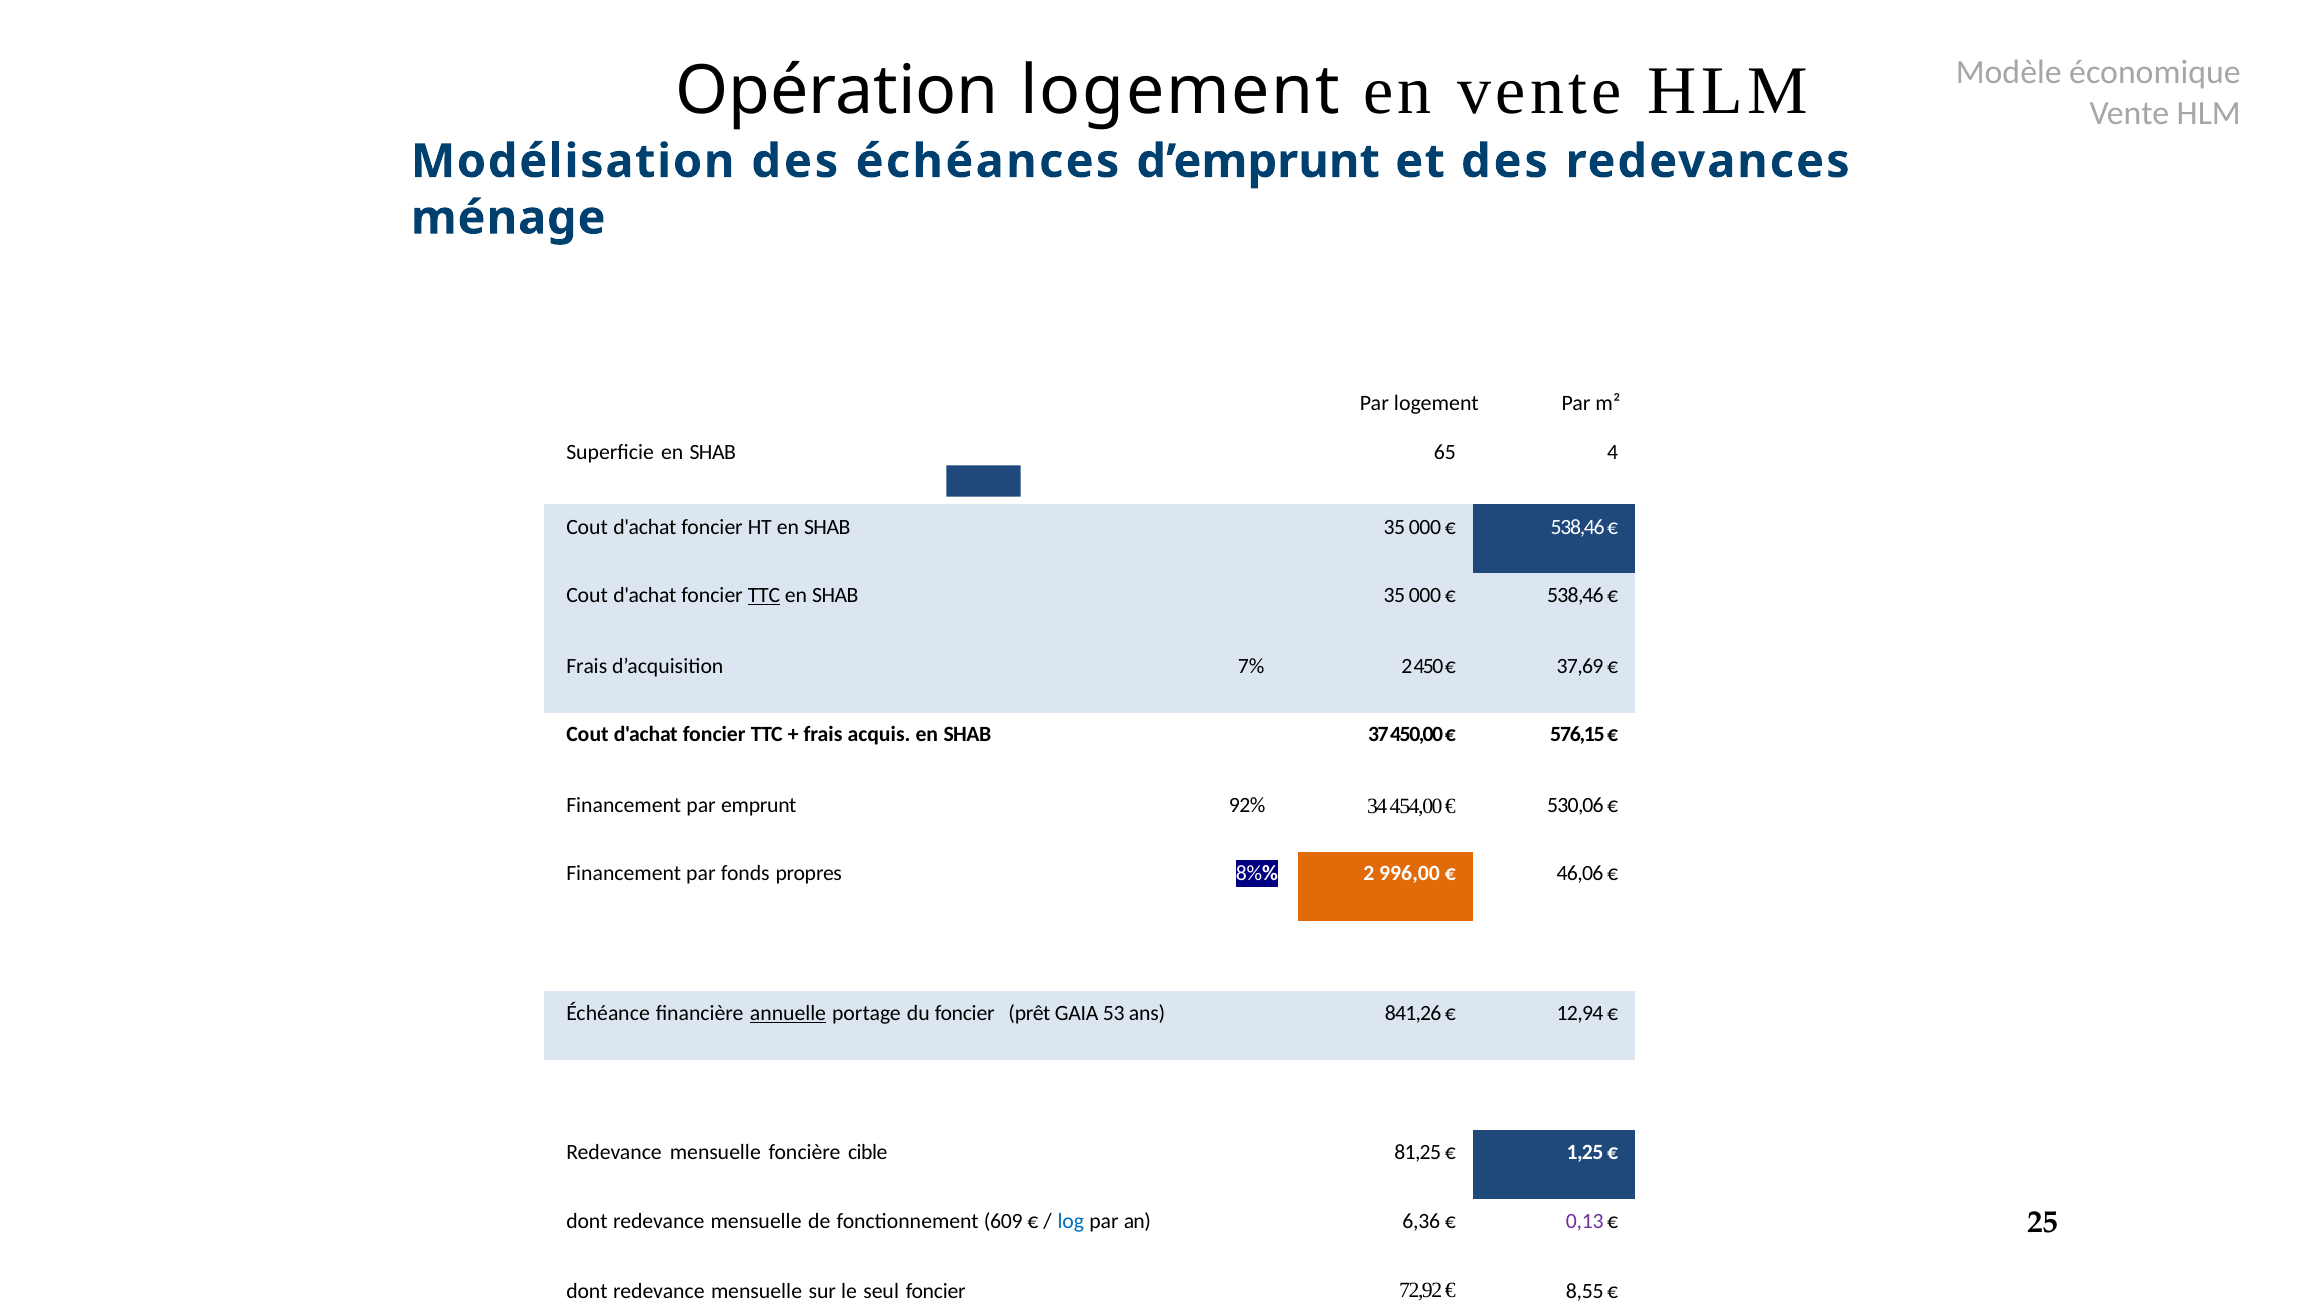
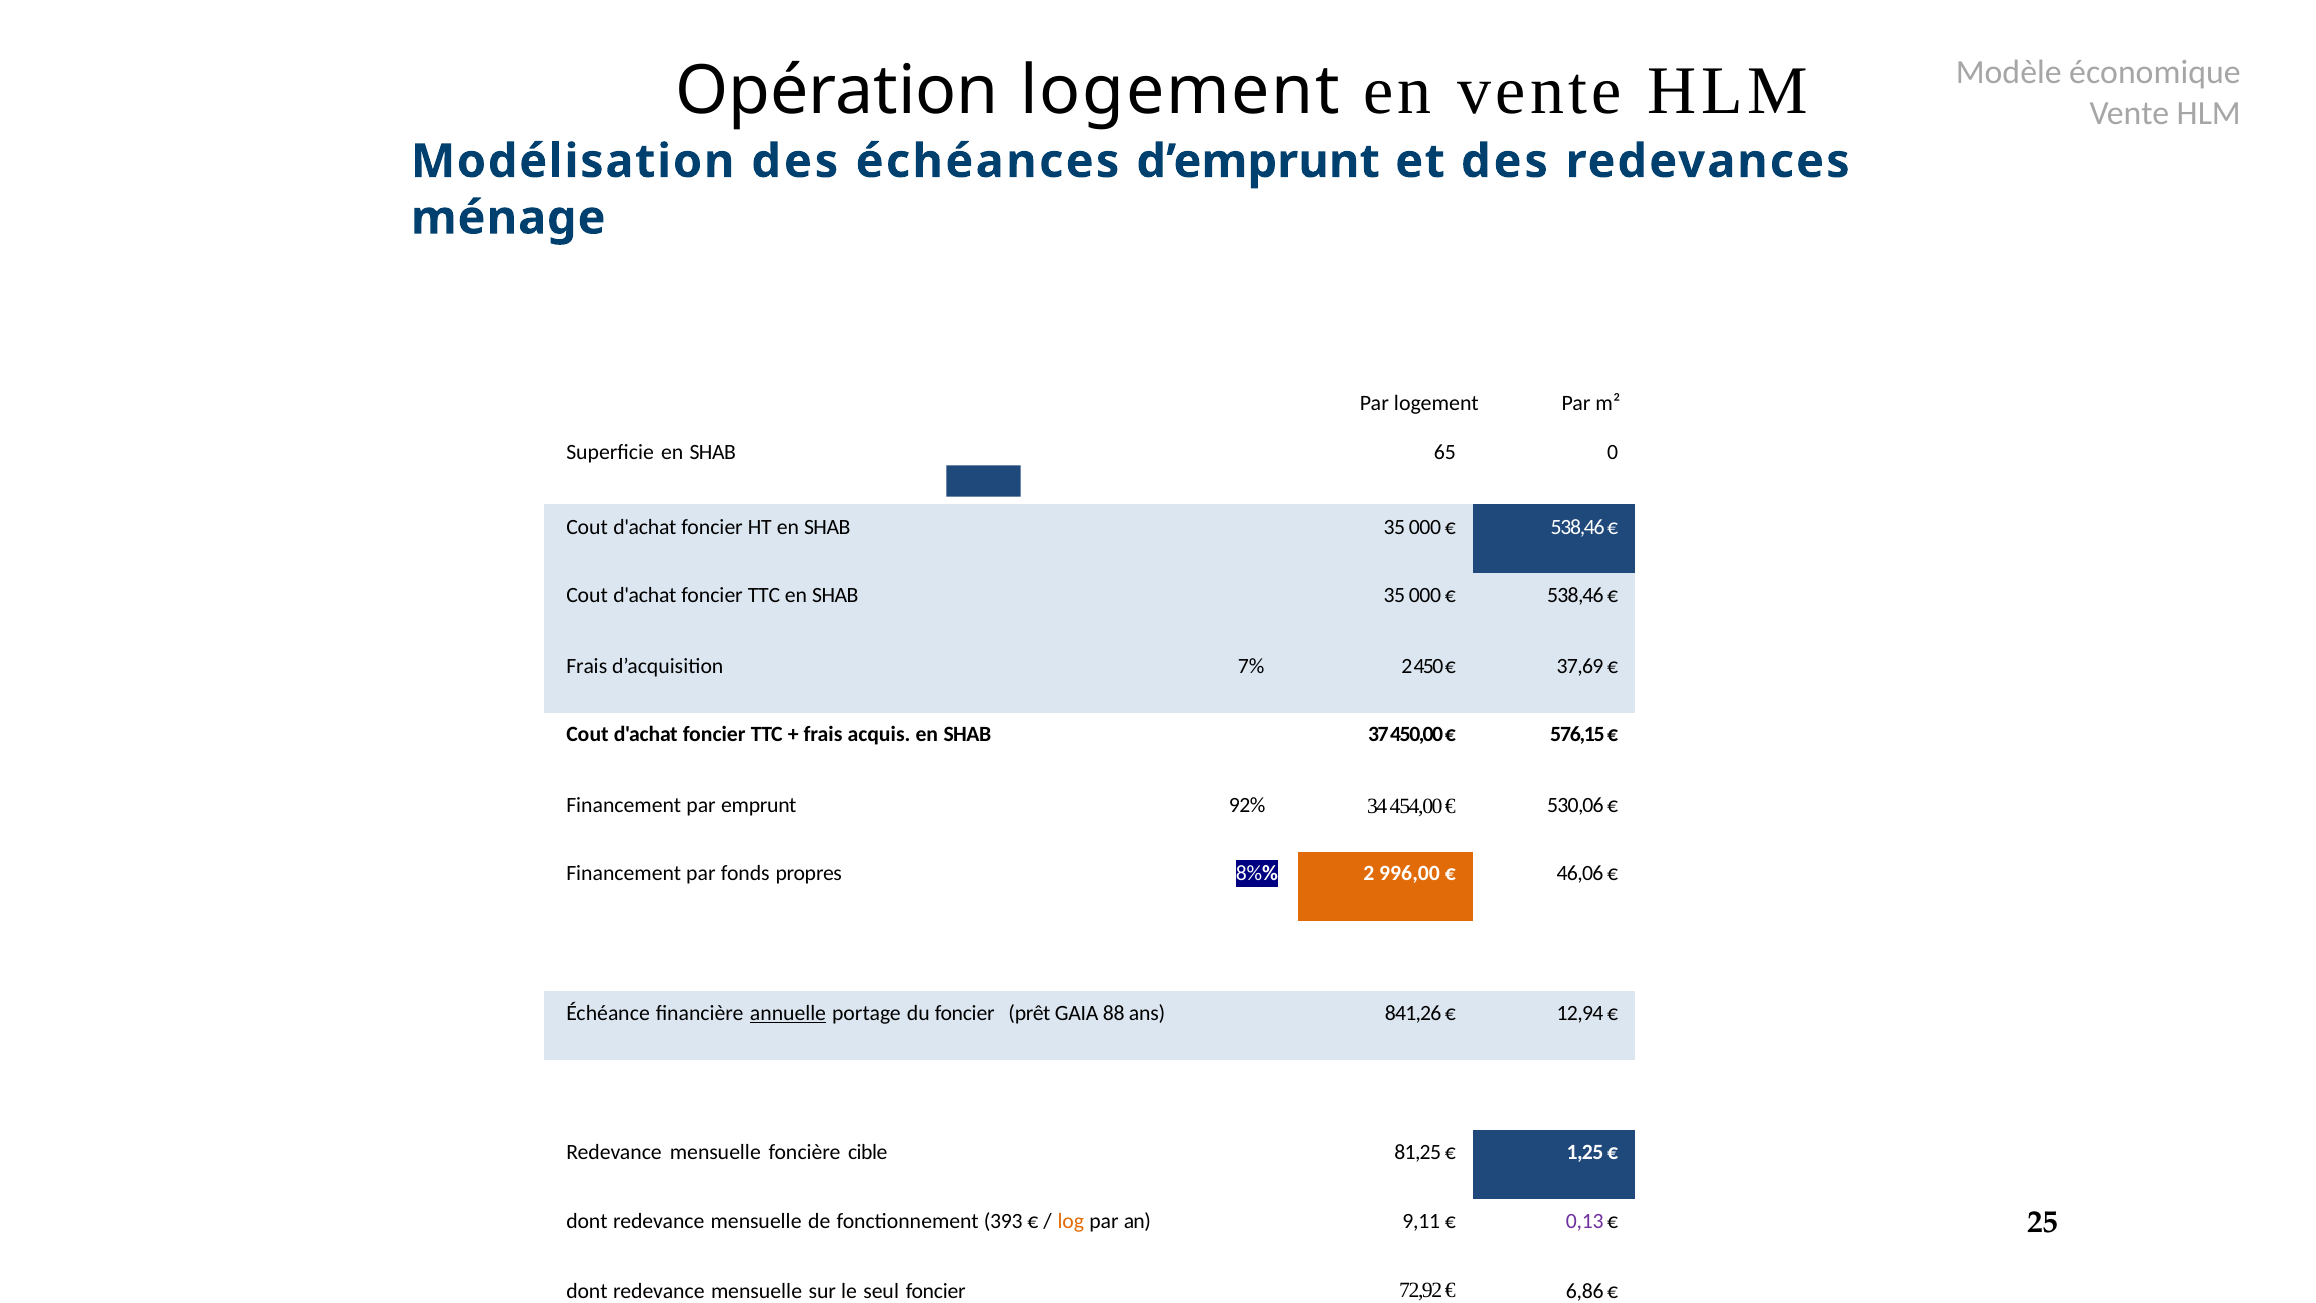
4: 4 -> 0 (1613, 452)
TTC underline: present -> none (764, 595)
53: 53 -> 88 (1114, 1013)
609: 609 -> 393 (1003, 1221)
log colour: blue -> orange (1071, 1221)
6,36: 6,36 -> 9,11 (1421, 1221)
8,55: 8,55 -> 6,86 (1585, 1291)
